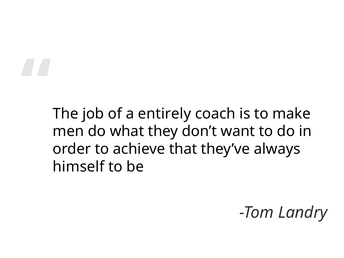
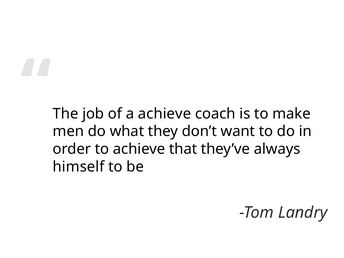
a entirely: entirely -> achieve (165, 114)
